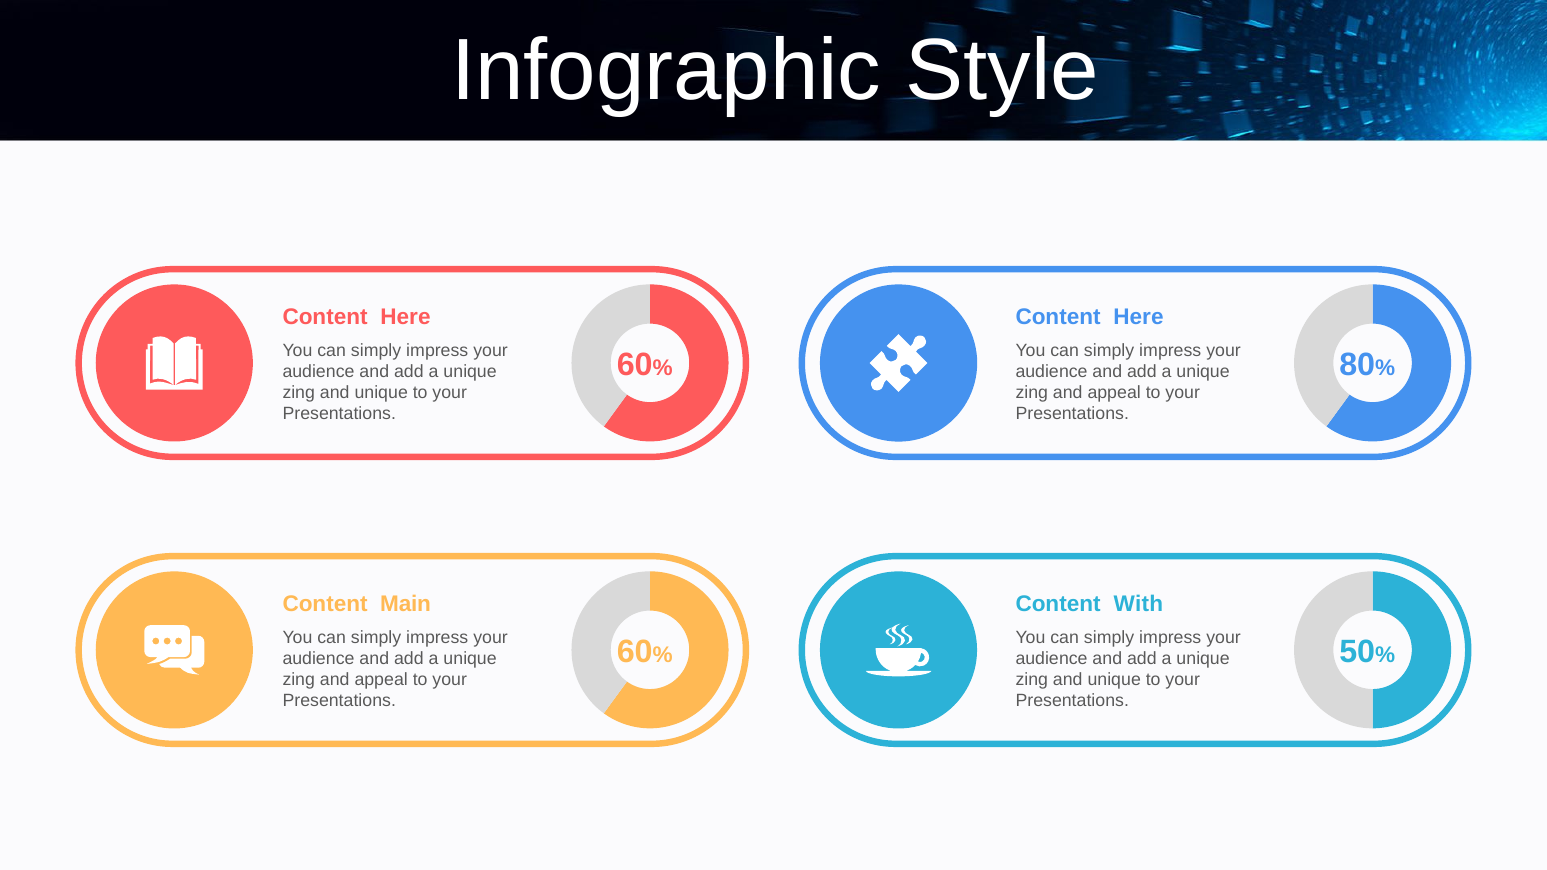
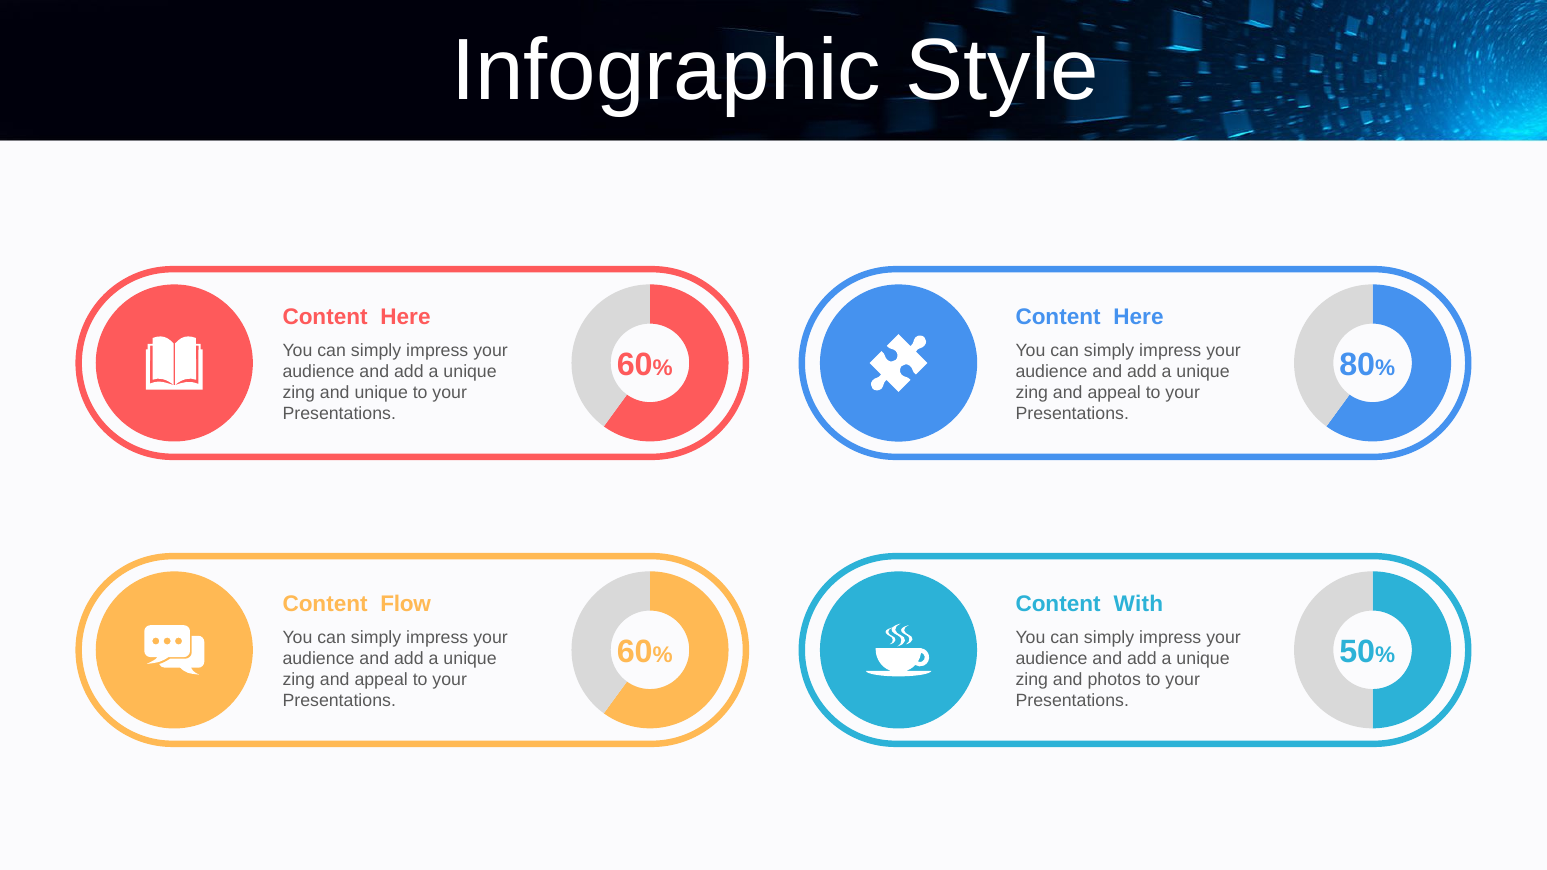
Main: Main -> Flow (406, 604)
unique: unique -> photos (1114, 680)
